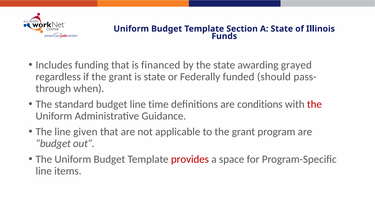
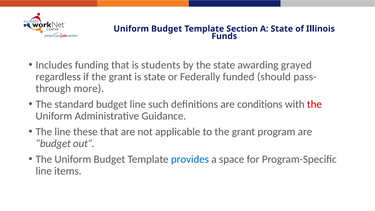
financed: financed -> students (161, 65)
when: when -> more (89, 89)
time: time -> such (158, 104)
given: given -> these (85, 132)
provides colour: red -> blue (190, 159)
